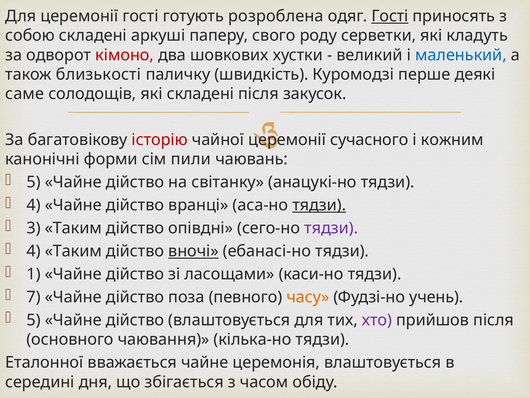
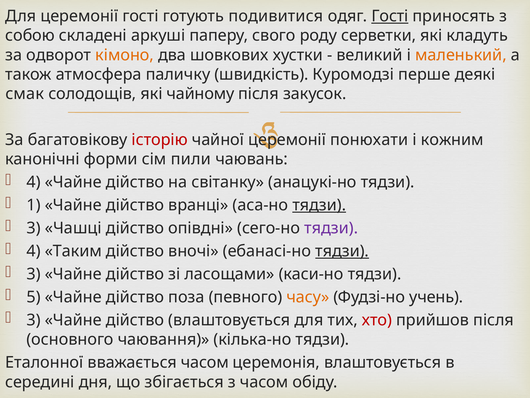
розроблена: розроблена -> подивитися (276, 16)
кімоно colour: red -> orange (125, 55)
маленький colour: blue -> orange (461, 55)
близькості: близькості -> атмосфера (99, 74)
саме: саме -> смак (25, 94)
які складені: складені -> чайному (200, 94)
сучасного: сучасного -> понюхати (369, 140)
5: 5 -> 4 (34, 182)
4: 4 -> 1 (34, 205)
3 Таким: Таким -> Чашці (73, 228)
вночі underline: present -> none (193, 251)
тядзи underline: none -> present (342, 251)
1: 1 -> 3 (34, 274)
7: 7 -> 5 (34, 297)
5: 5 -> 3 (34, 320)
хто colour: purple -> red (377, 320)
вважається чайне: чайне -> часом (205, 362)
